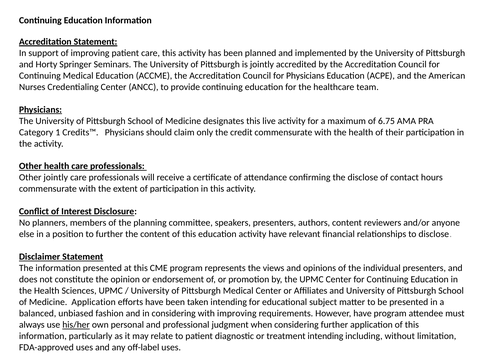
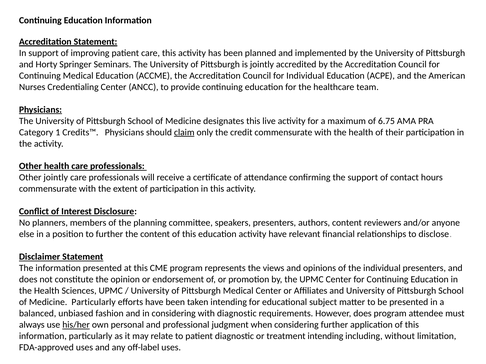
for Physicians: Physicians -> Individual (305, 76)
claim underline: none -> present (184, 132)
the disclose: disclose -> support (363, 178)
Medicine Application: Application -> Particularly (94, 303)
with improving: improving -> diagnostic (237, 314)
However have: have -> does (363, 314)
